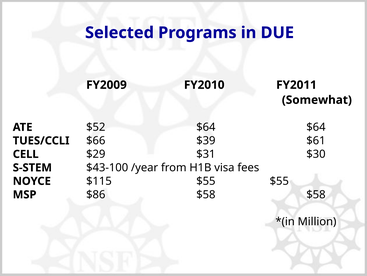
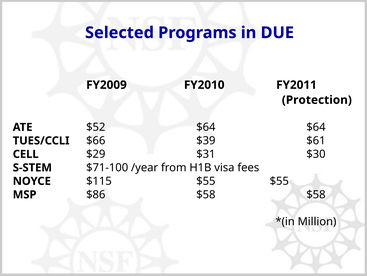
Somewhat: Somewhat -> Protection (317, 100)
$43-100: $43-100 -> $71-100 (107, 167)
